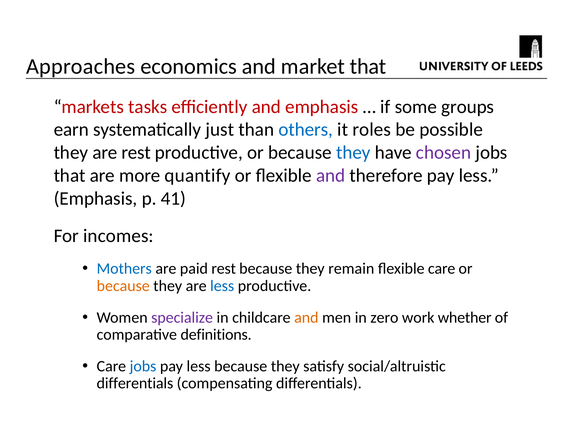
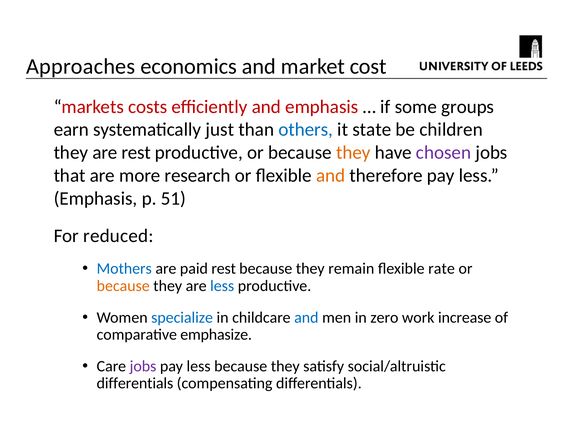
market that: that -> cost (368, 66)
tasks: tasks -> costs (148, 107)
roles: roles -> state (372, 130)
possible: possible -> children (451, 130)
they colour: blue -> orange (353, 153)
quantify: quantify -> research (198, 175)
and colour: purple -> orange (331, 175)
41: 41 -> 51 (173, 198)
incomes: incomes -> reduced (118, 236)
flexible care: care -> rate (442, 269)
specialize colour: purple -> blue (182, 317)
and colour: orange -> blue (306, 317)
whether: whether -> increase (465, 317)
definitions: definitions -> emphasize (216, 334)
jobs colour: blue -> purple (143, 366)
